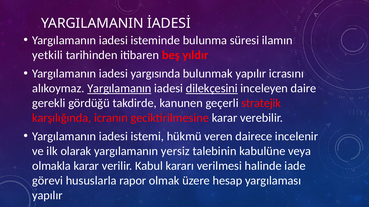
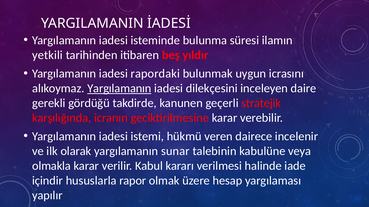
yargısında: yargısında -> rapordaki (155, 74)
bulunmak yapılır: yapılır -> uygun (251, 74)
dilekçesini underline: present -> none (212, 89)
yersiz: yersiz -> sunar (175, 151)
görevi: görevi -> içindir (48, 181)
